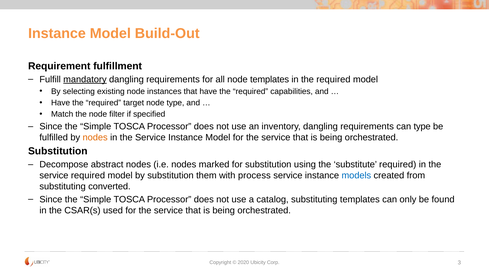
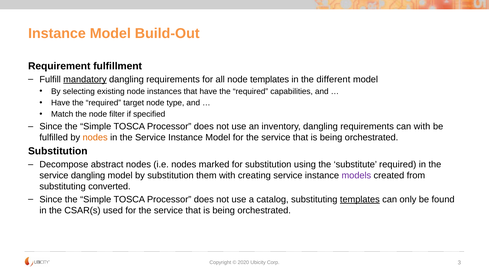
in the required: required -> different (333, 79)
can type: type -> with (422, 127)
service required: required -> dangling (88, 176)
process: process -> creating (254, 176)
models colour: blue -> purple (356, 176)
templates underline: none -> present (360, 199)
